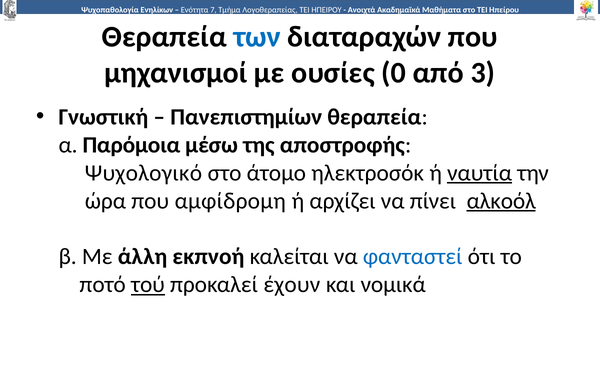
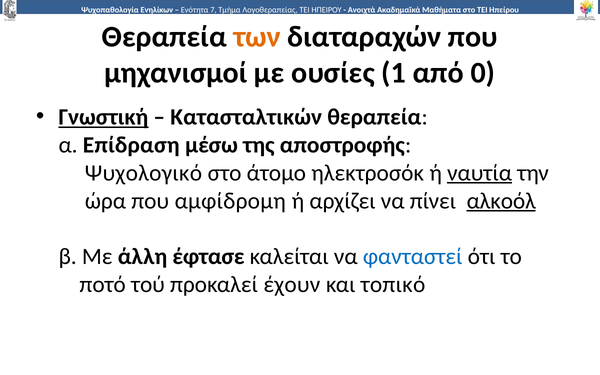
των colour: blue -> orange (257, 37)
0: 0 -> 1 (394, 73)
3: 3 -> 0 (483, 73)
Γνωστική underline: none -> present (103, 117)
Πανεπιστημίων: Πανεπιστημίων -> Κατασταλτικών (246, 117)
Παρόμοια: Παρόμοια -> Επίδραση (131, 145)
εκπνοή: εκπνοή -> έφτασε (209, 257)
τού underline: present -> none (148, 285)
νομικά: νομικά -> τοπικό (393, 285)
